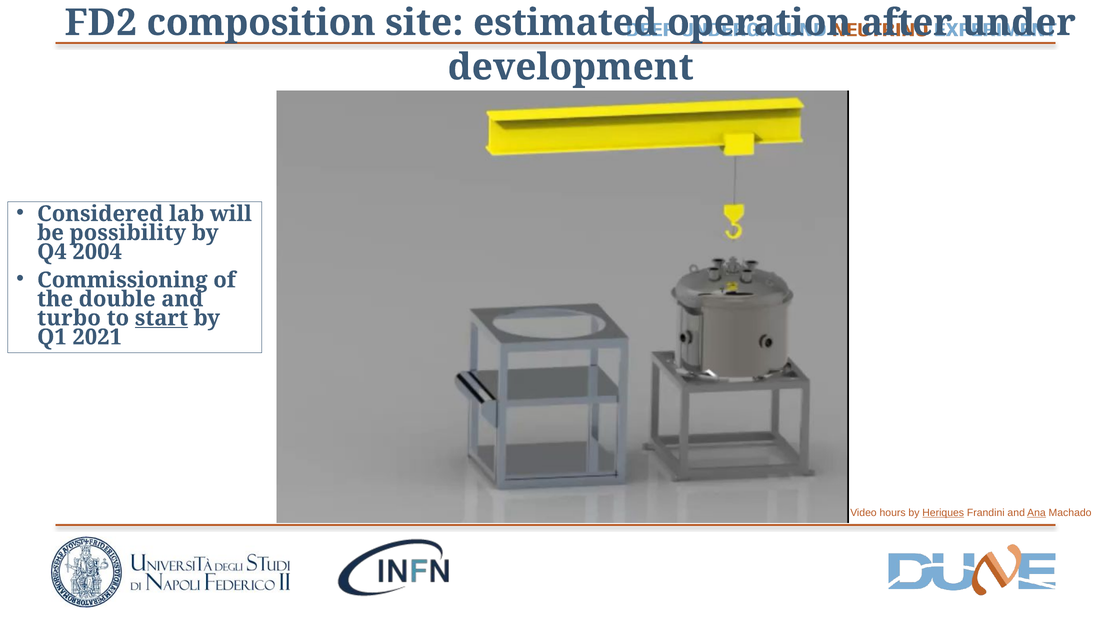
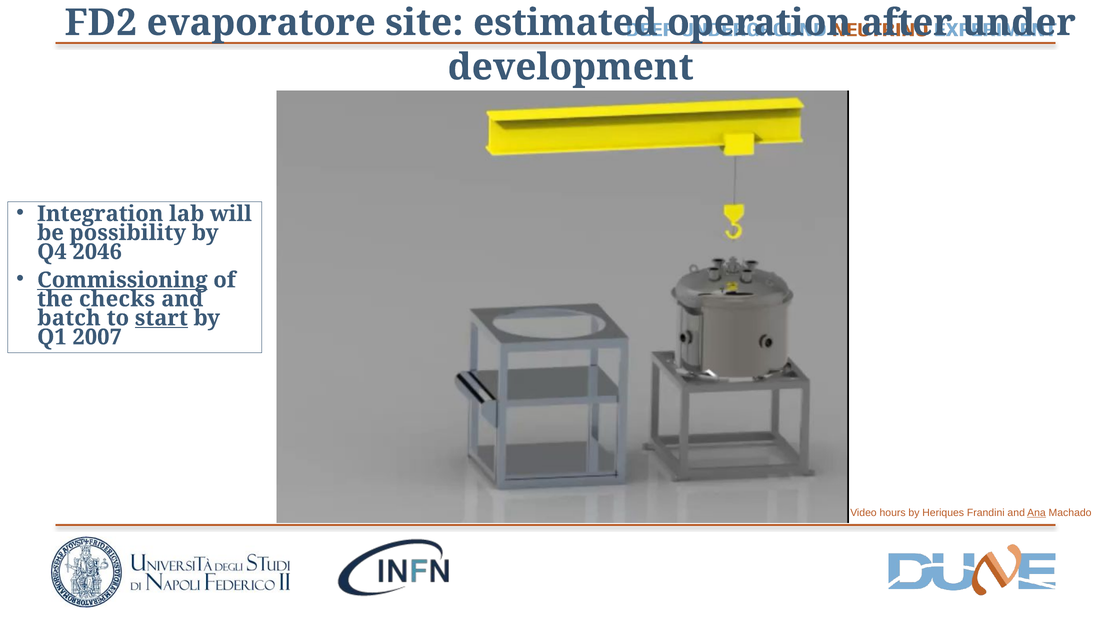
composition: composition -> evaporatore (261, 23)
Considered: Considered -> Integration (100, 214)
2004: 2004 -> 2046 (97, 252)
Commissioning underline: none -> present (122, 280)
double: double -> checks (117, 299)
turbo: turbo -> batch (69, 318)
2021: 2021 -> 2007 (97, 337)
Heriques underline: present -> none (943, 513)
